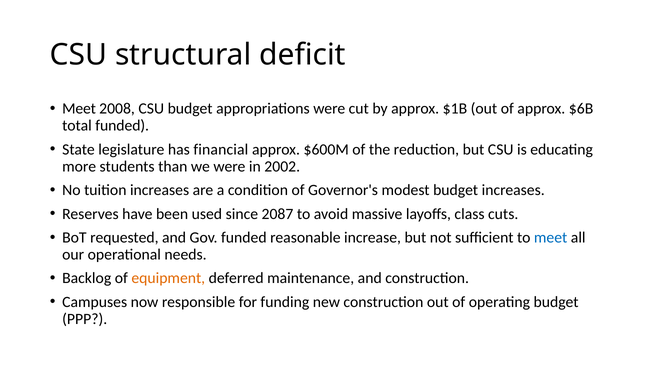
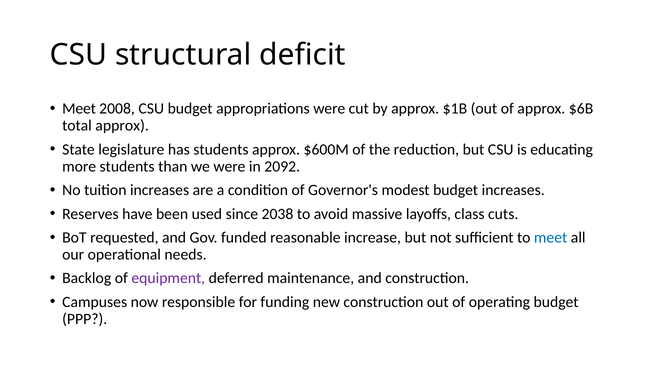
total funded: funded -> approx (122, 126)
has financial: financial -> students (221, 150)
2002: 2002 -> 2092 (282, 167)
2087: 2087 -> 2038 (277, 214)
equipment colour: orange -> purple (168, 279)
